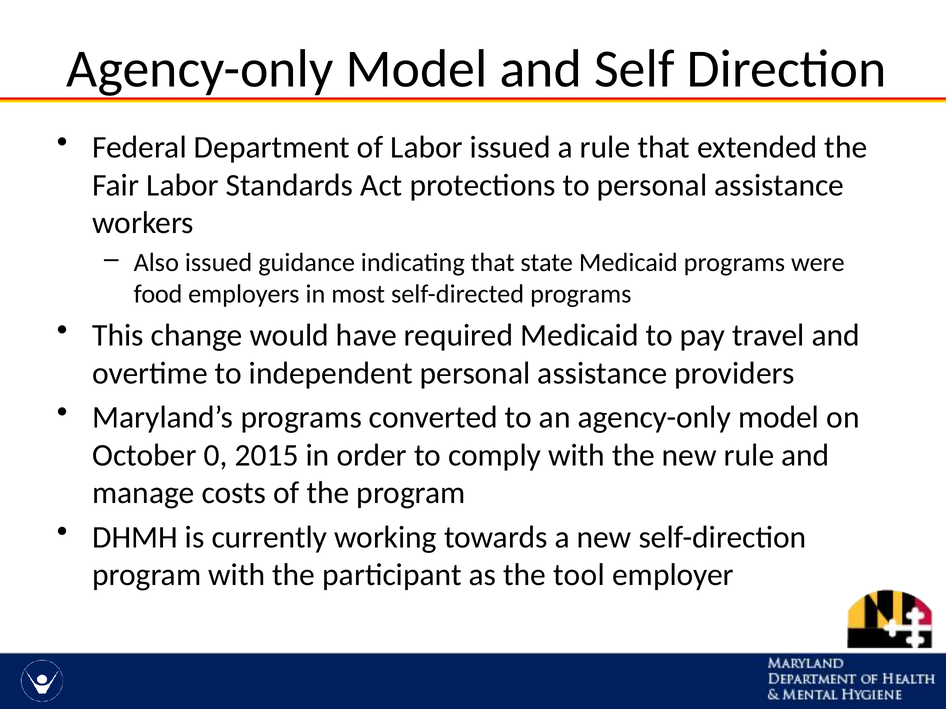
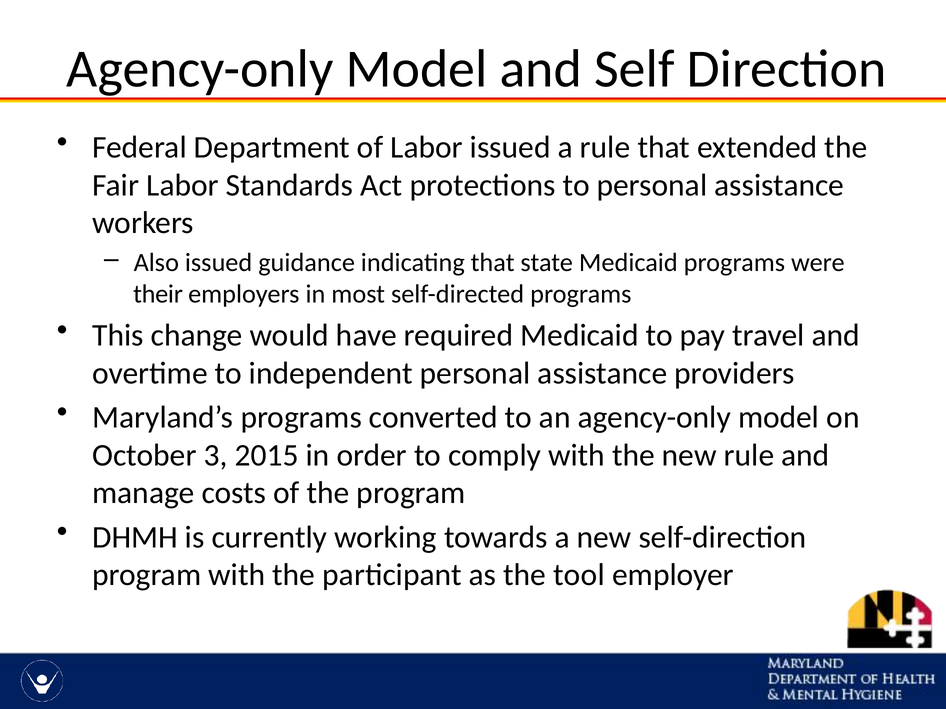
food: food -> their (158, 294)
0: 0 -> 3 (216, 456)
